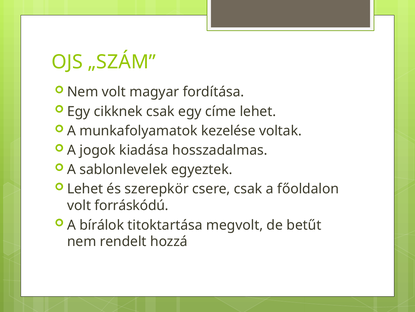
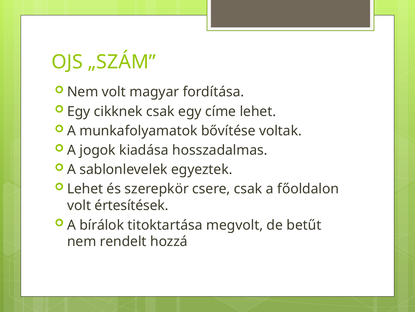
kezelése: kezelése -> bővítése (228, 131)
forráskódú: forráskódú -> értesítések (132, 205)
